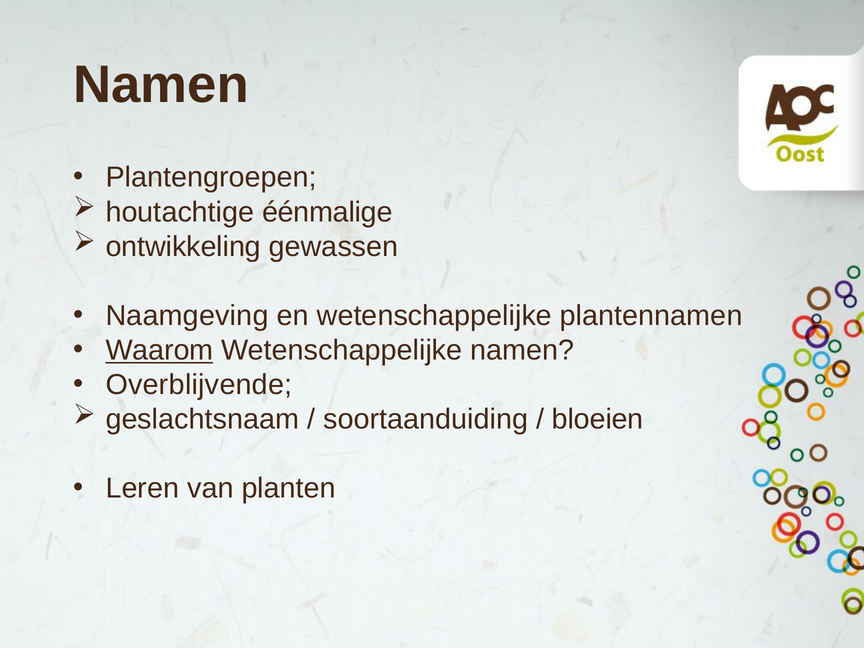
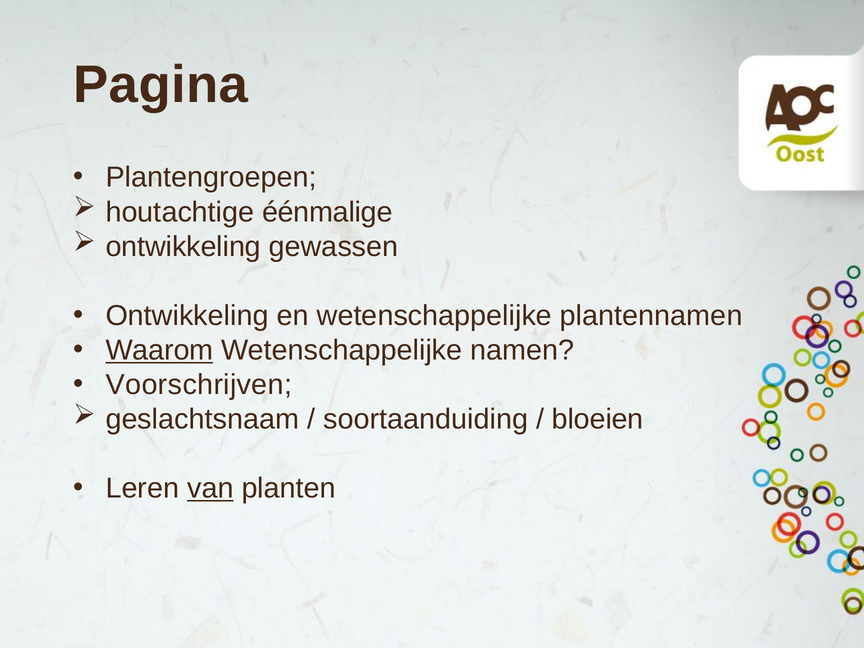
Namen: Namen -> Pagina (161, 85)
Naamgeving: Naamgeving -> Ontwikkeling (187, 316)
Overblijvende: Overblijvende -> Voorschrijven (199, 385)
van underline: none -> present (210, 488)
